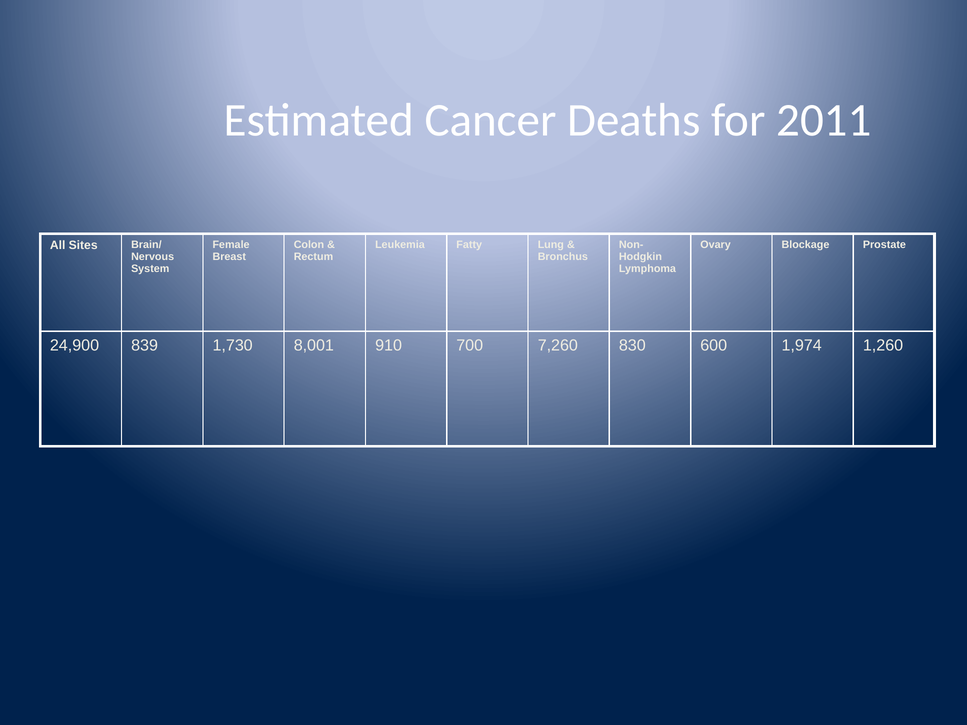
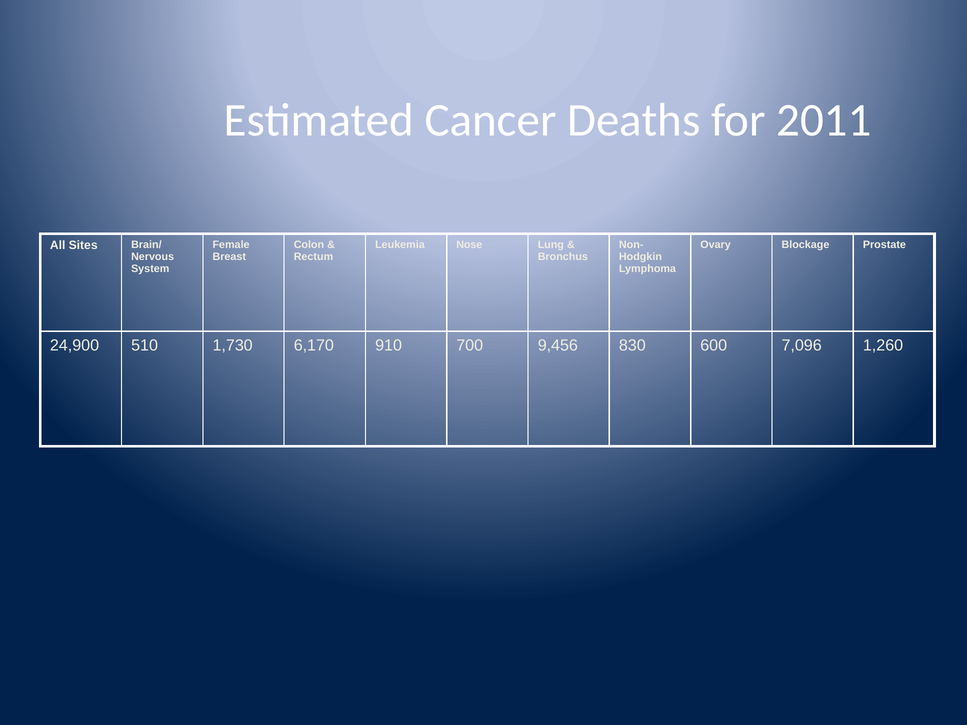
Fatty: Fatty -> Nose (469, 245)
839: 839 -> 510 (145, 346)
8,001: 8,001 -> 6,170 (314, 346)
7,260: 7,260 -> 9,456 (558, 346)
1,974: 1,974 -> 7,096 (802, 346)
